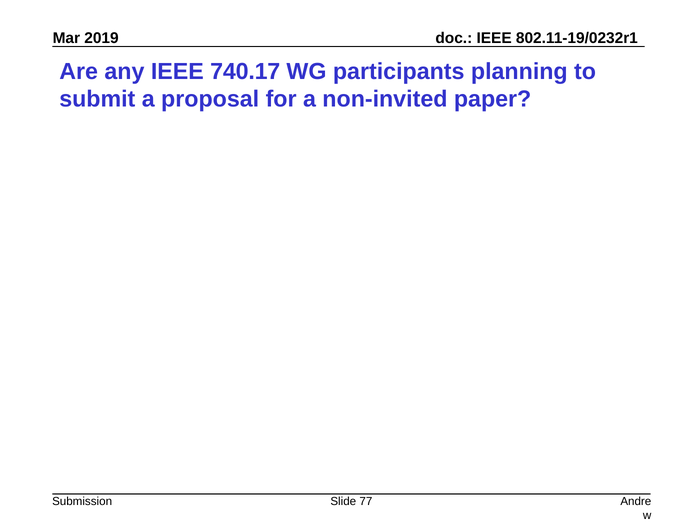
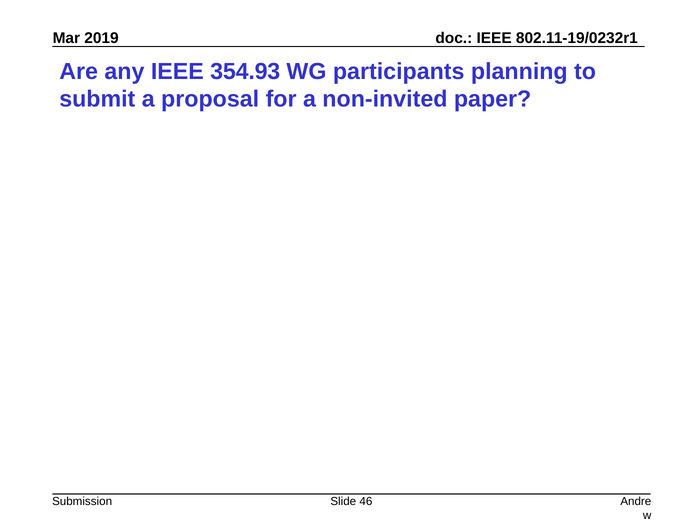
740.17: 740.17 -> 354.93 (245, 71)
77: 77 -> 46 (366, 501)
